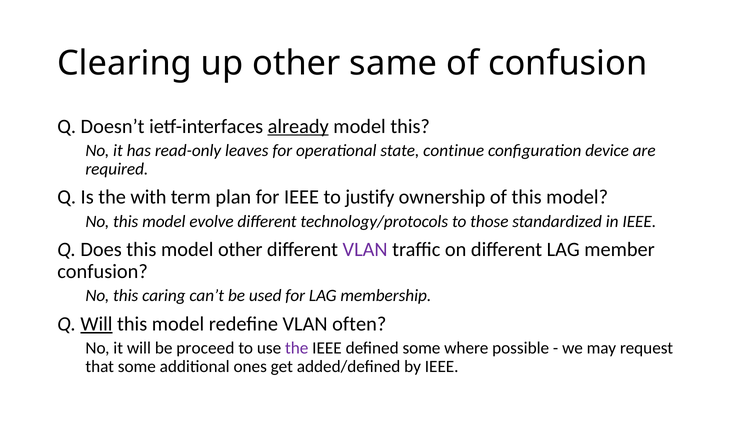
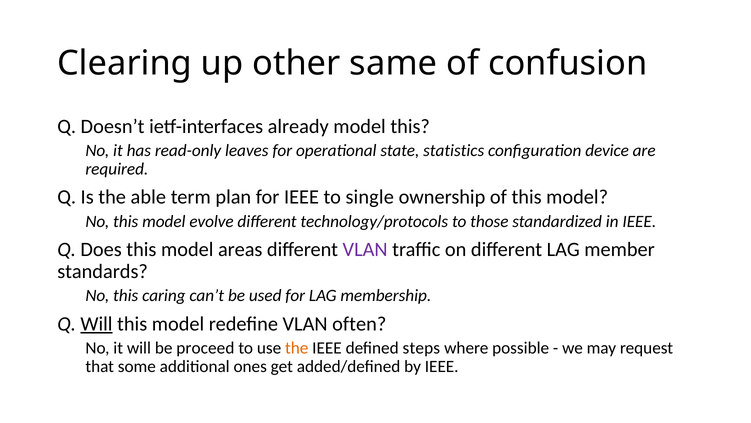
already underline: present -> none (298, 126)
continue: continue -> statistics (454, 150)
with: with -> able (148, 197)
justify: justify -> single (370, 197)
model other: other -> areas (240, 249)
confusion: confusion -> standards (103, 271)
the colour: purple -> orange (297, 348)
defined some: some -> steps (421, 348)
